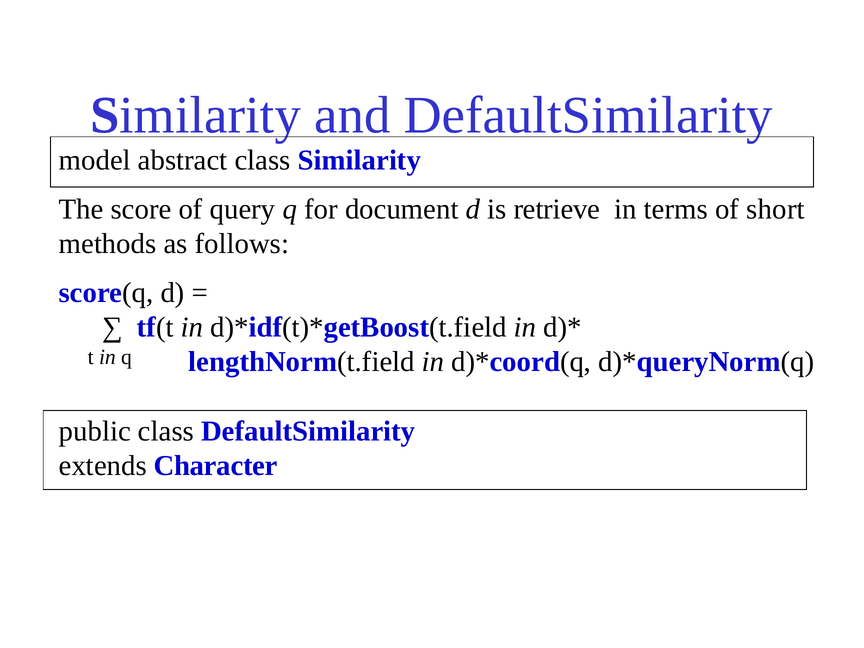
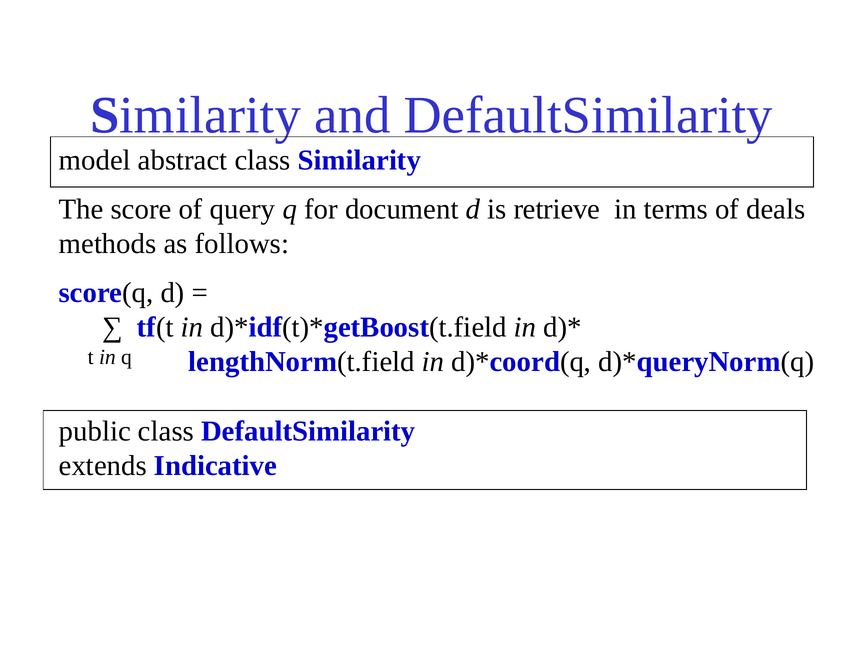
short: short -> deals (776, 209)
Character: Character -> Indicative (215, 466)
